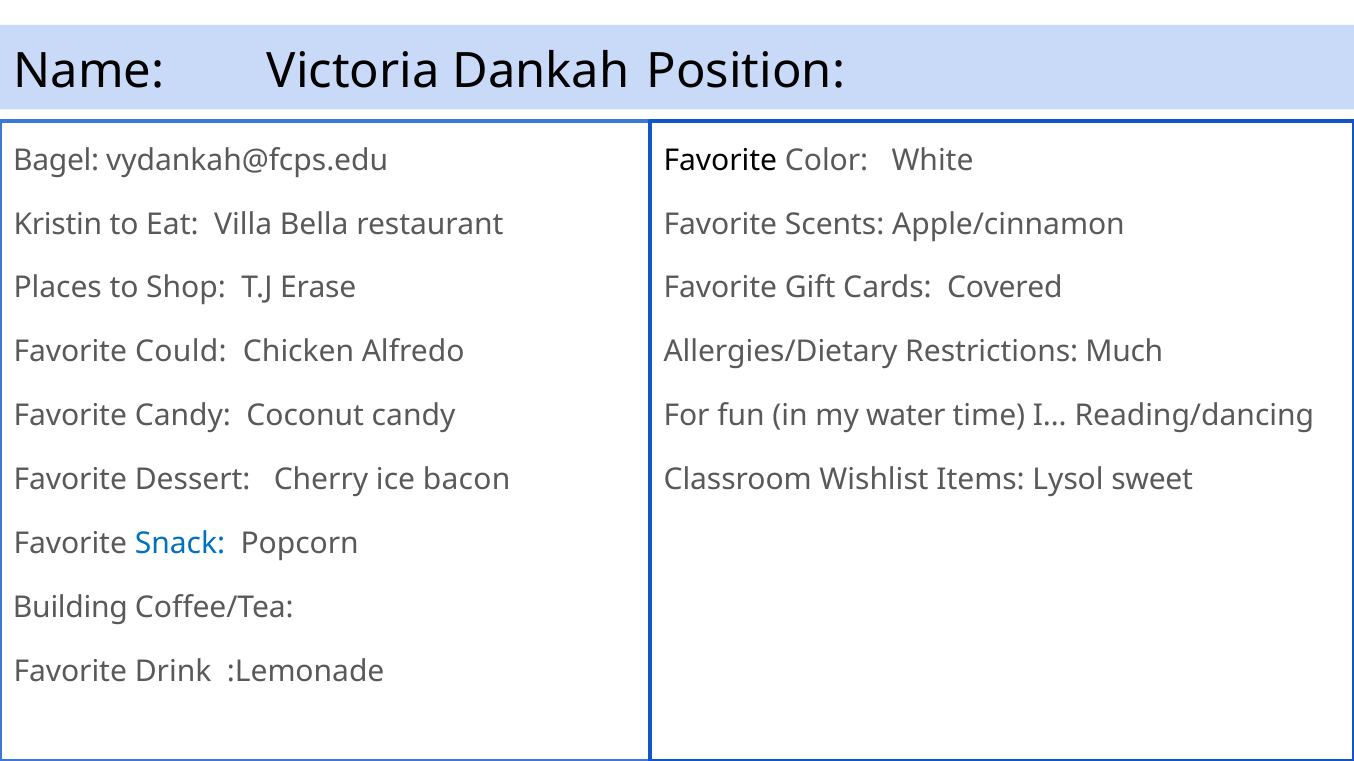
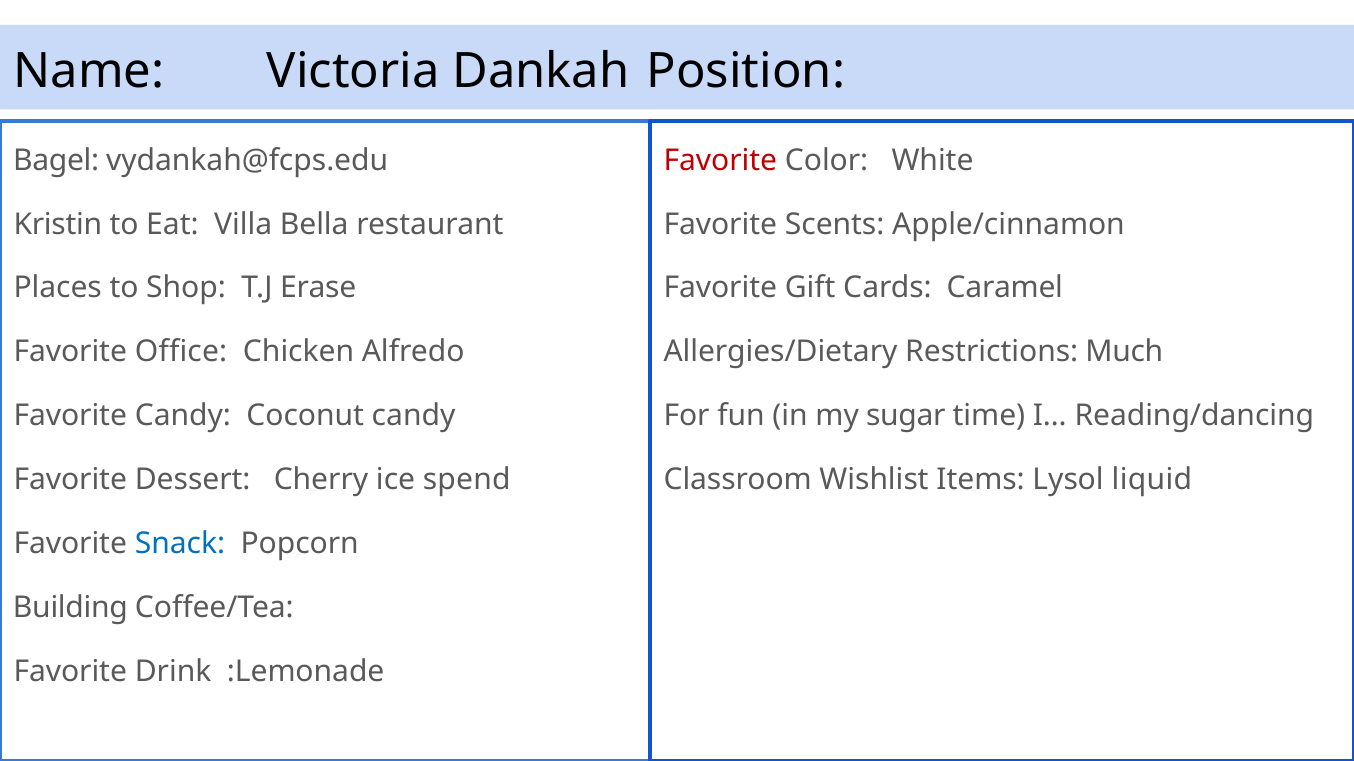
Favorite colour: black -> red (720, 160)
Covered: Covered -> Caramel (1005, 288)
Could: Could -> Office (181, 352)
water: water -> sugar (906, 416)
bacon: bacon -> spend (467, 480)
sweet: sweet -> liquid (1152, 480)
